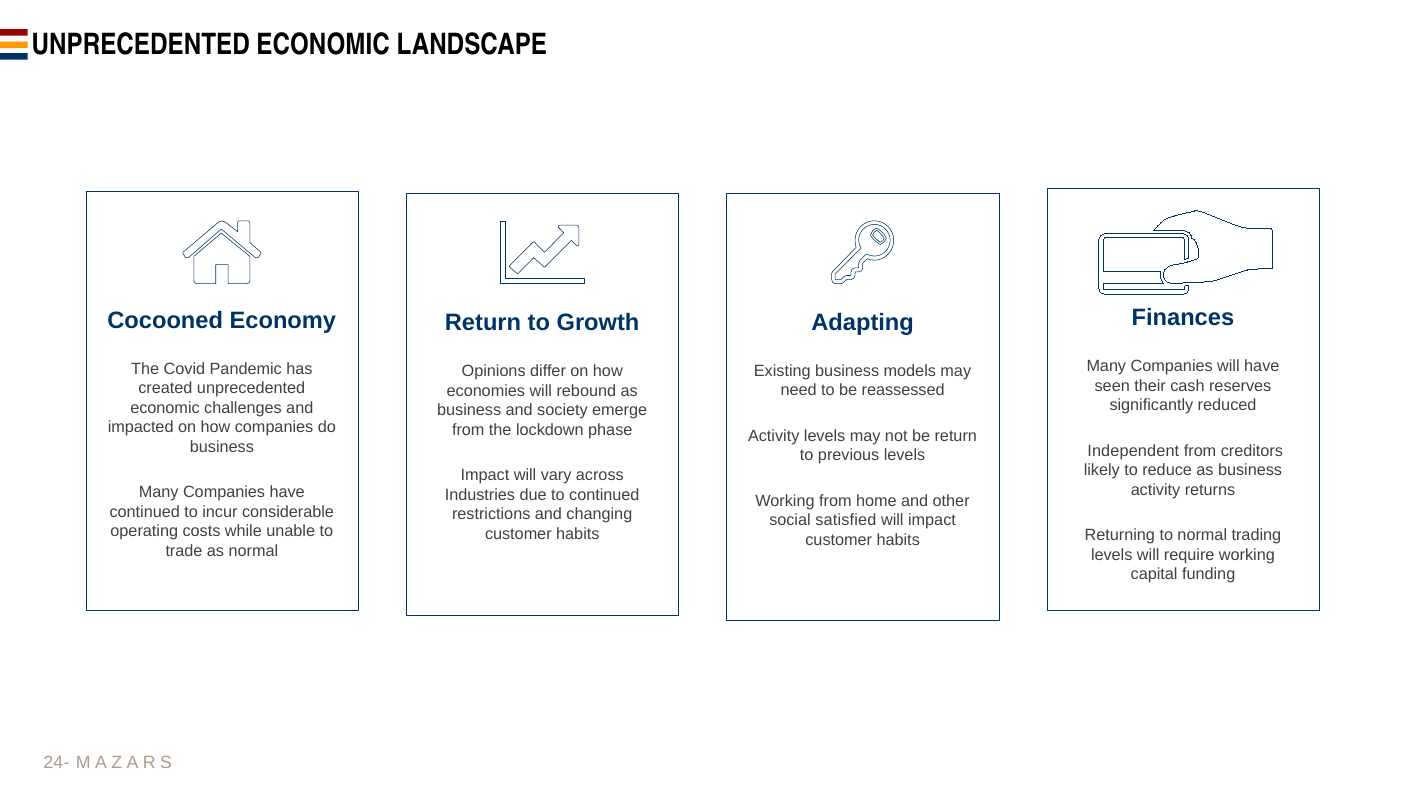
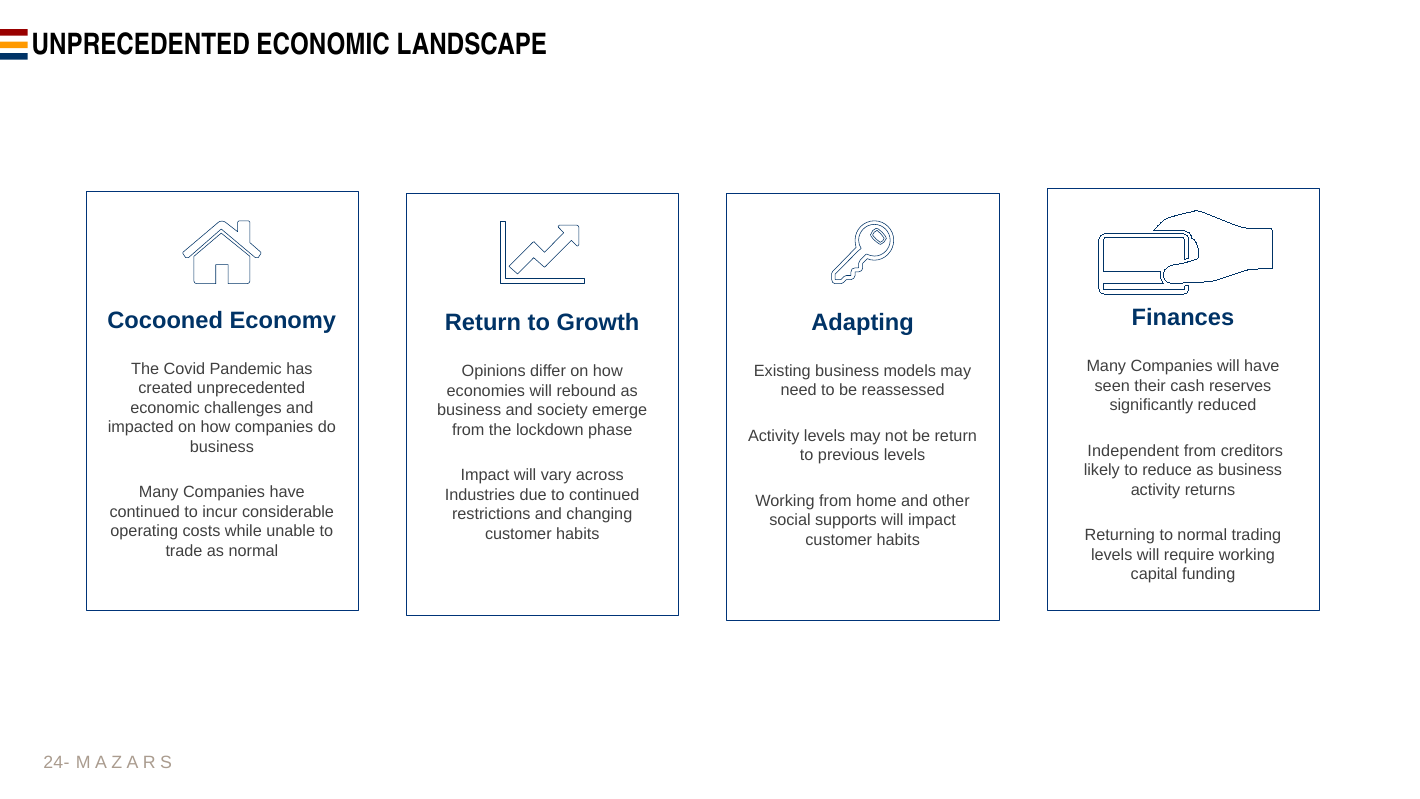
satisfied: satisfied -> supports (846, 520)
